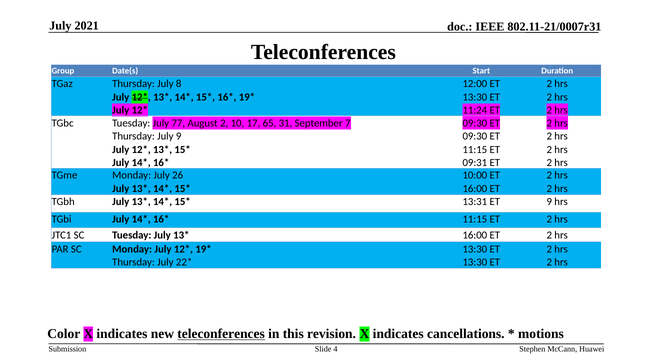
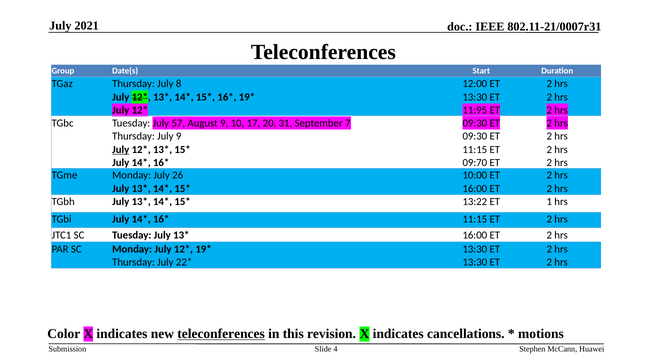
11:24: 11:24 -> 11:95 (475, 110)
77: 77 -> 57 (178, 123)
August 2: 2 -> 9 (224, 123)
65: 65 -> 20 (269, 123)
July underline: none -> present (121, 149)
09:31: 09:31 -> 09:70 (475, 163)
13:31: 13:31 -> 13:22 (475, 202)
ET 9: 9 -> 1 (549, 202)
